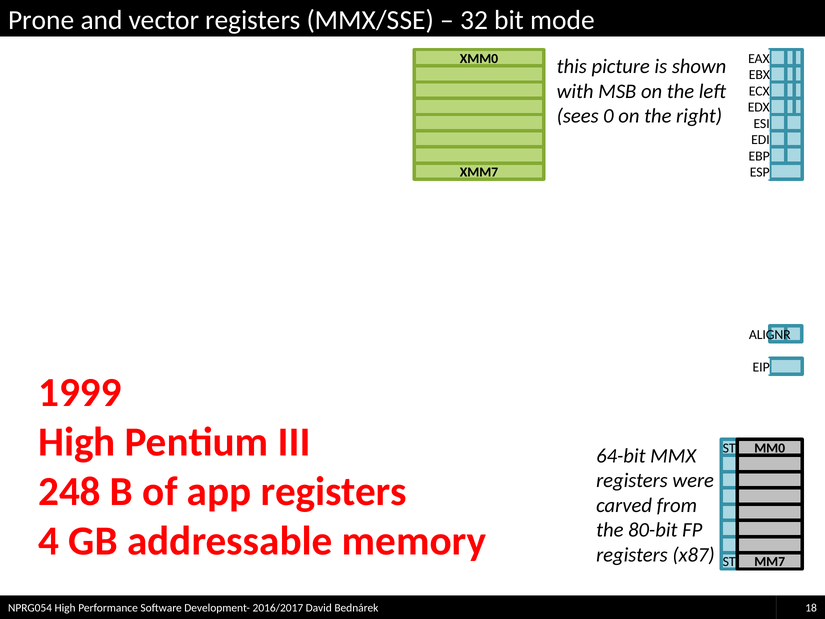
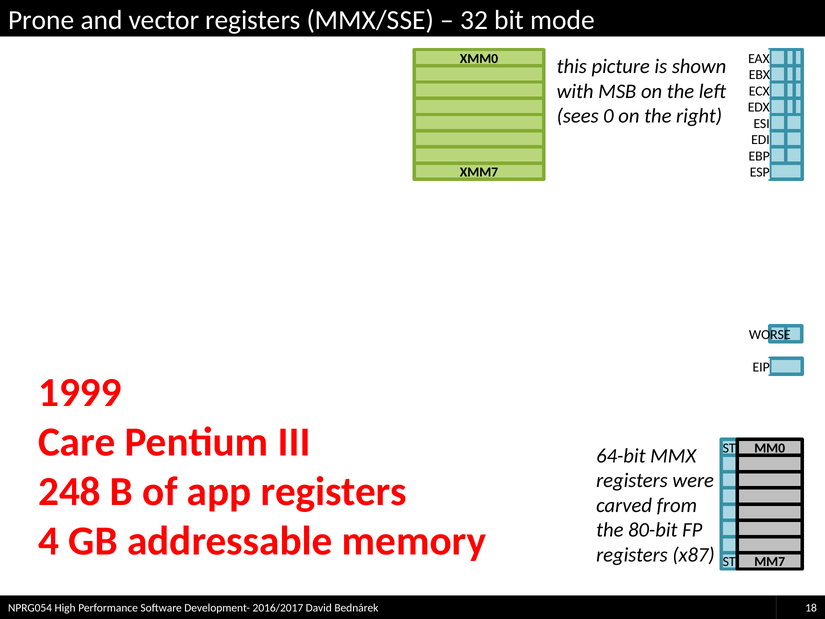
ALIGNR: ALIGNR -> WORSE (770, 335)
High: High -> Care (77, 442)
